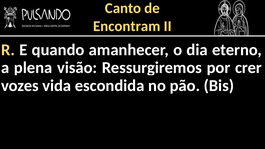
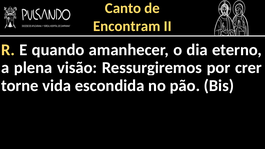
vozes: vozes -> torne (20, 86)
